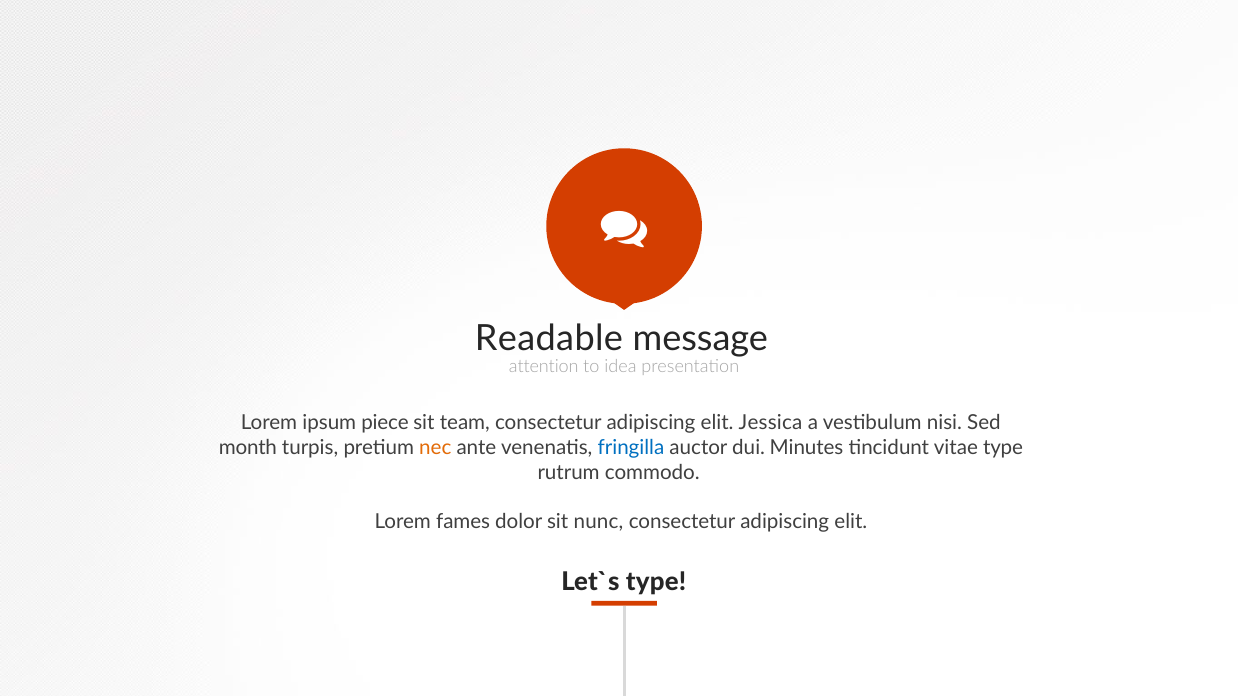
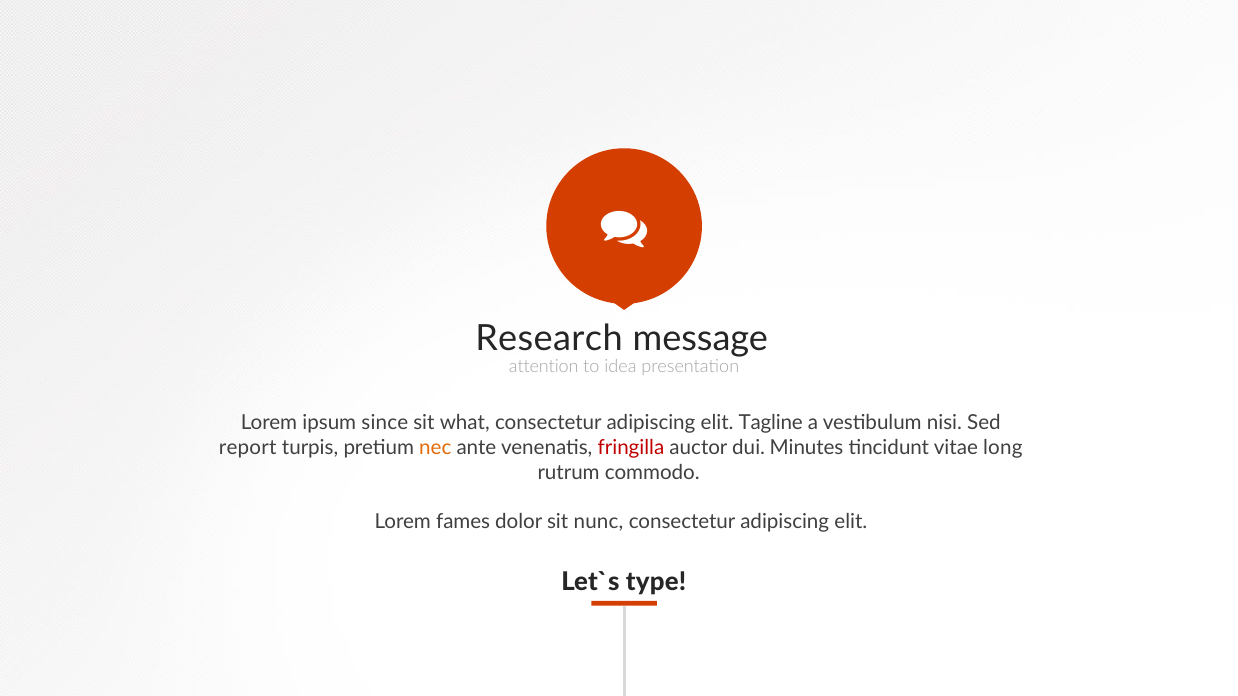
Readable: Readable -> Research (549, 339)
piece: piece -> since (385, 423)
team: team -> what (465, 423)
Jessica: Jessica -> Tagline (771, 423)
month: month -> report (248, 448)
fringilla colour: blue -> red (631, 448)
vitae type: type -> long (1003, 448)
